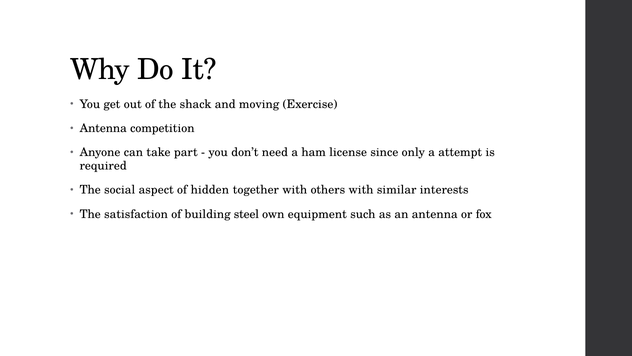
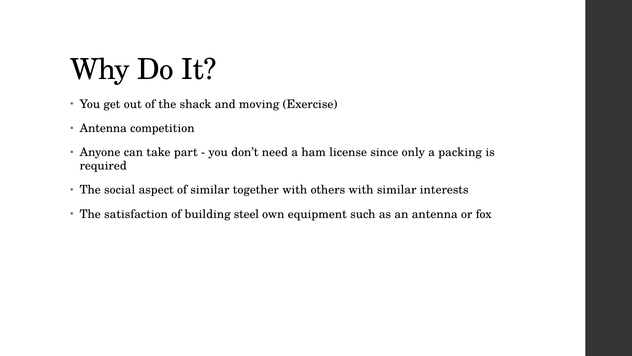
attempt: attempt -> packing (460, 152)
of hidden: hidden -> similar (210, 190)
